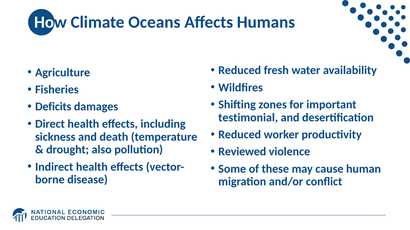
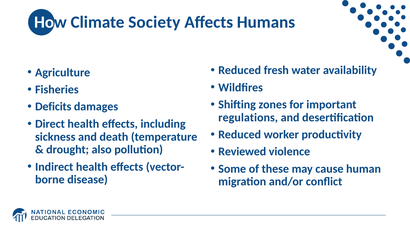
Oceans: Oceans -> Society (154, 22)
testimonial: testimonial -> regulations (248, 118)
